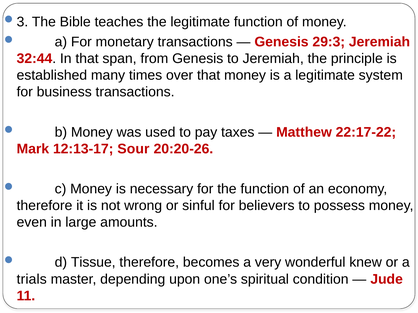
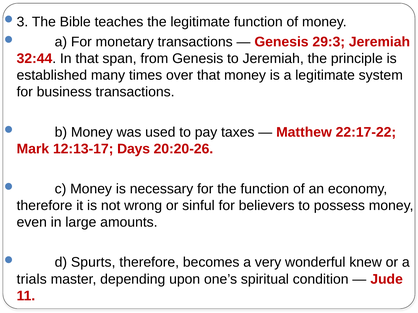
Sour: Sour -> Days (134, 149)
Tissue: Tissue -> Spurts (93, 263)
